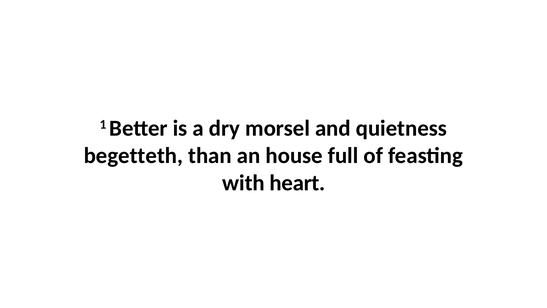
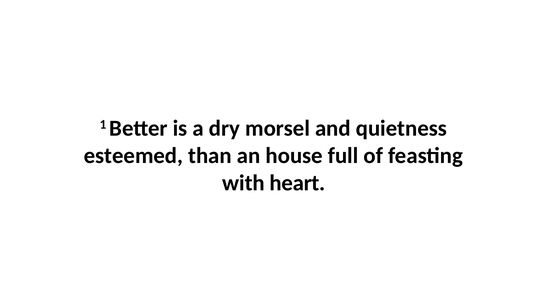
begetteth: begetteth -> esteemed (133, 155)
